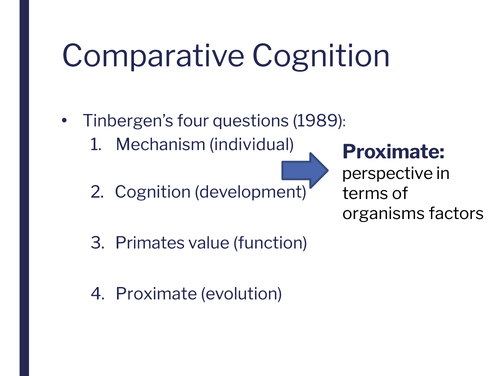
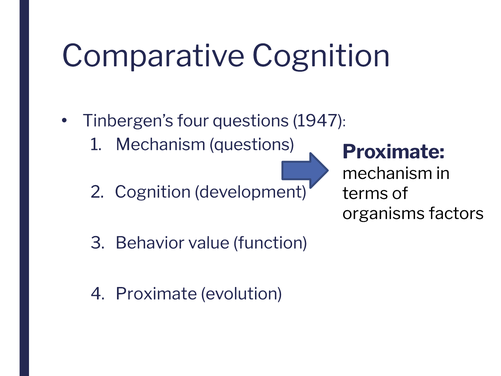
1989: 1989 -> 1947 (318, 121)
Mechanism individual: individual -> questions (252, 145)
perspective: perspective -> mechanism (387, 173)
Primates: Primates -> Behavior (150, 243)
